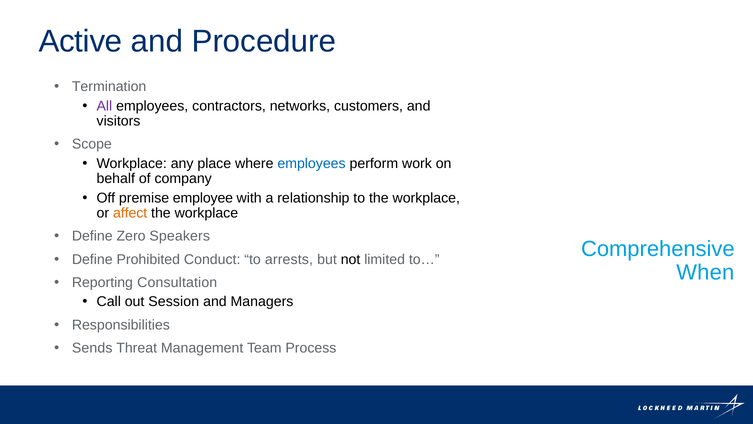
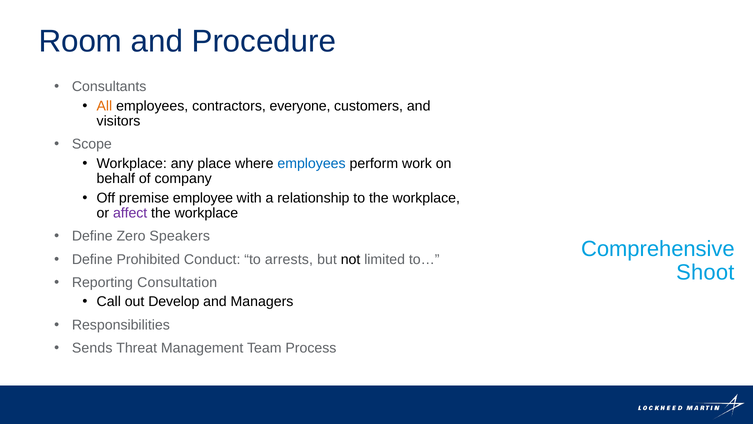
Active: Active -> Room (80, 41)
Termination: Termination -> Consultants (109, 87)
All colour: purple -> orange (104, 106)
networks: networks -> everyone (300, 106)
affect colour: orange -> purple (130, 213)
When: When -> Shoot (705, 272)
Session: Session -> Develop (174, 301)
